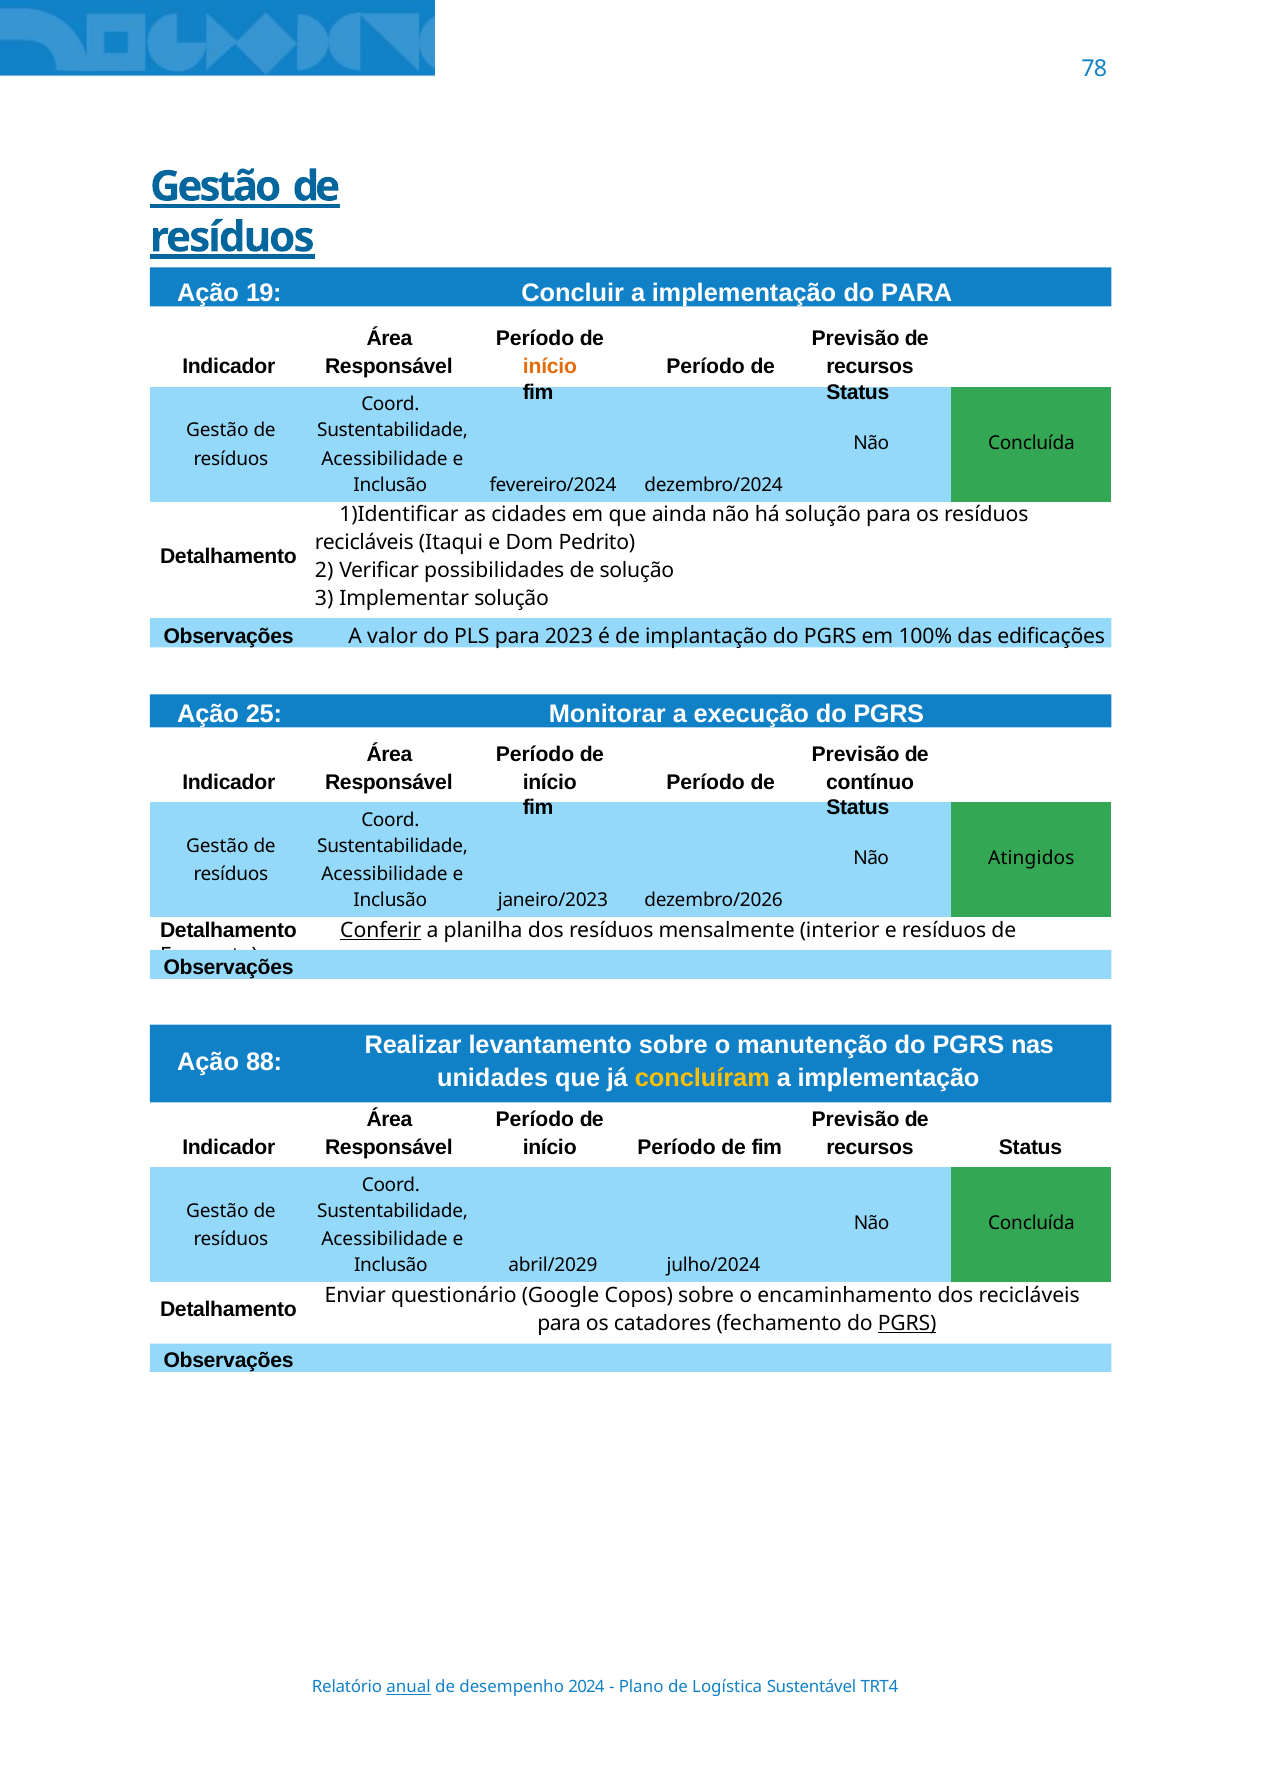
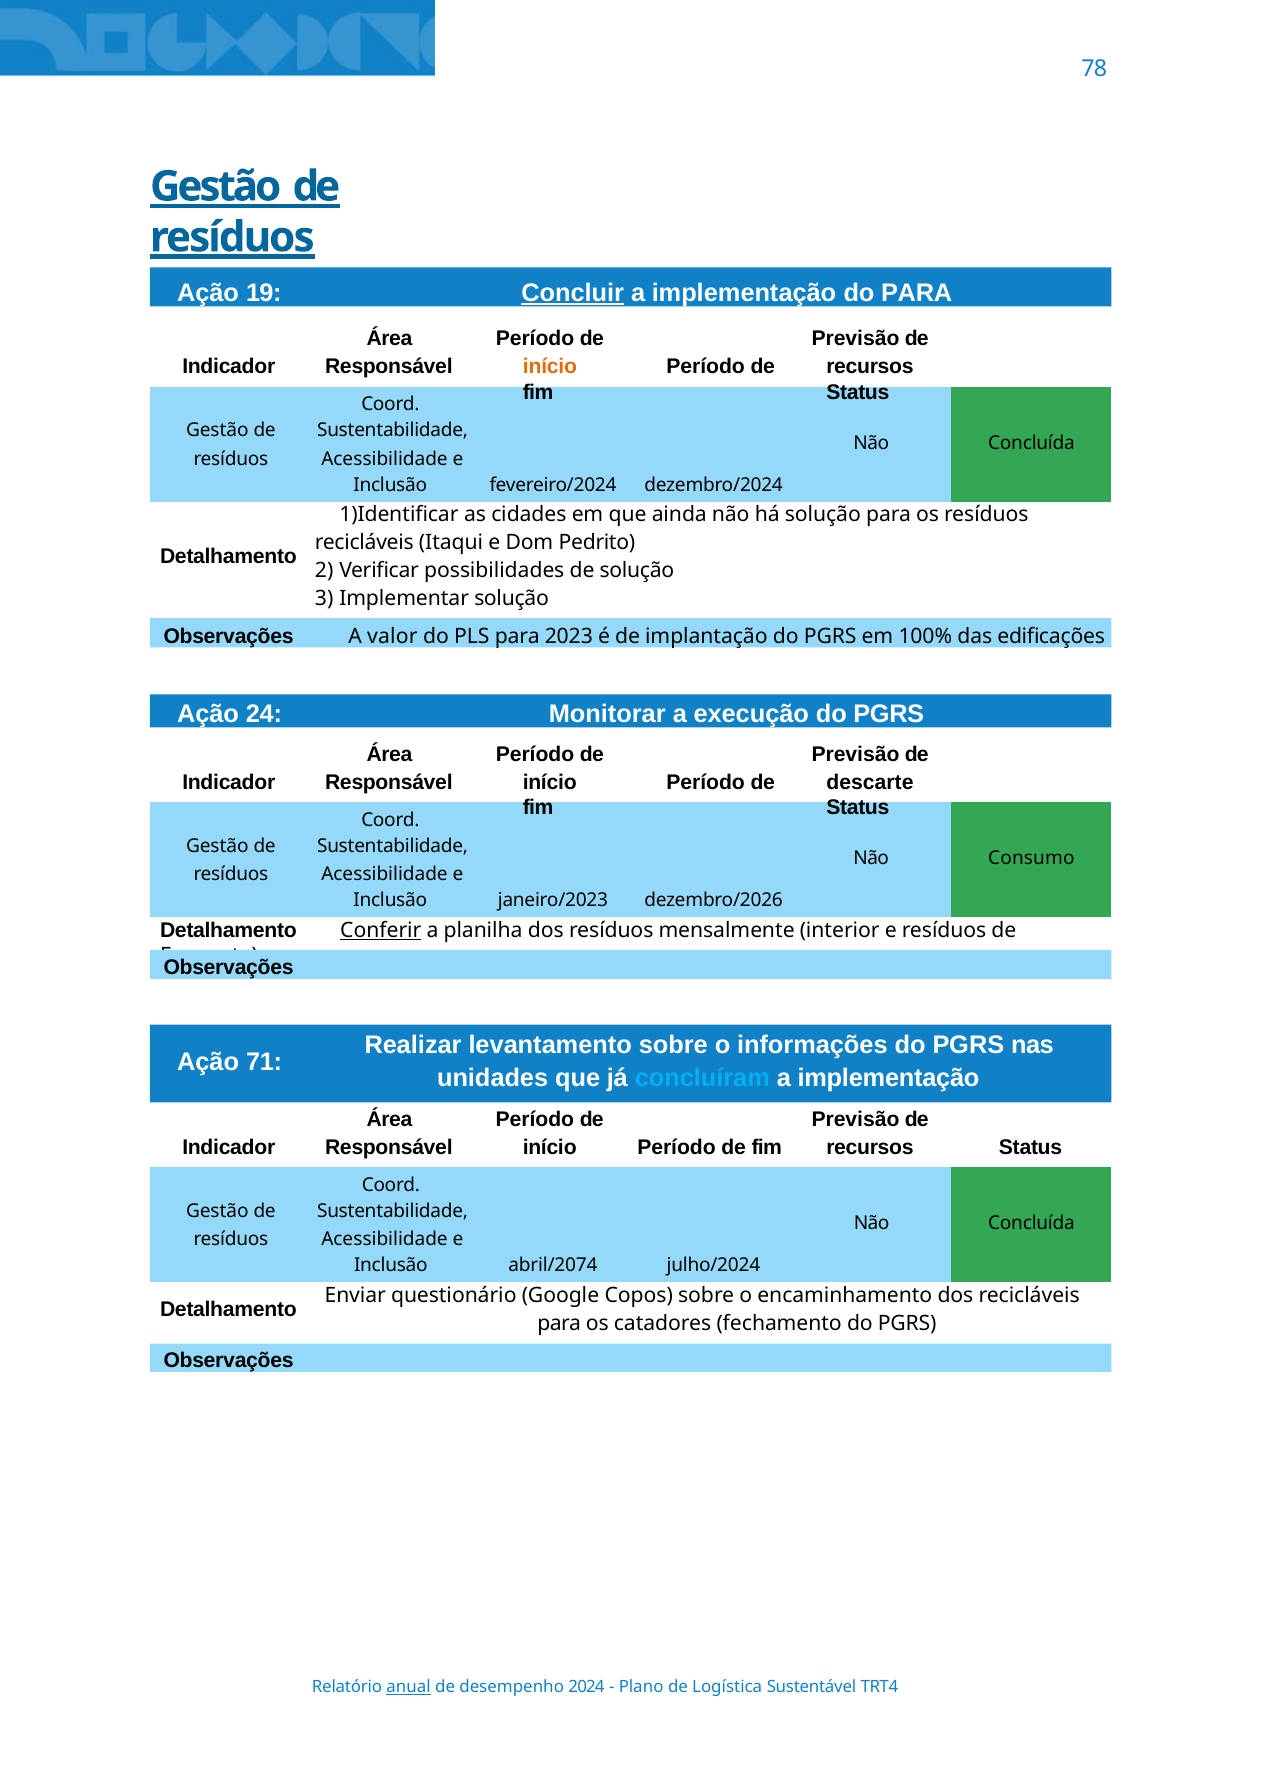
Concluir underline: none -> present (573, 293)
25: 25 -> 24 (264, 714)
contínuo: contínuo -> descarte (870, 782)
Atingidos: Atingidos -> Consumo (1031, 858)
manutenção: manutenção -> informações (812, 1045)
88: 88 -> 71 (264, 1062)
concluíram colour: yellow -> light blue (702, 1078)
abril/2029: abril/2029 -> abril/2074 (553, 1265)
PGRS underline: present -> none (907, 1323)
